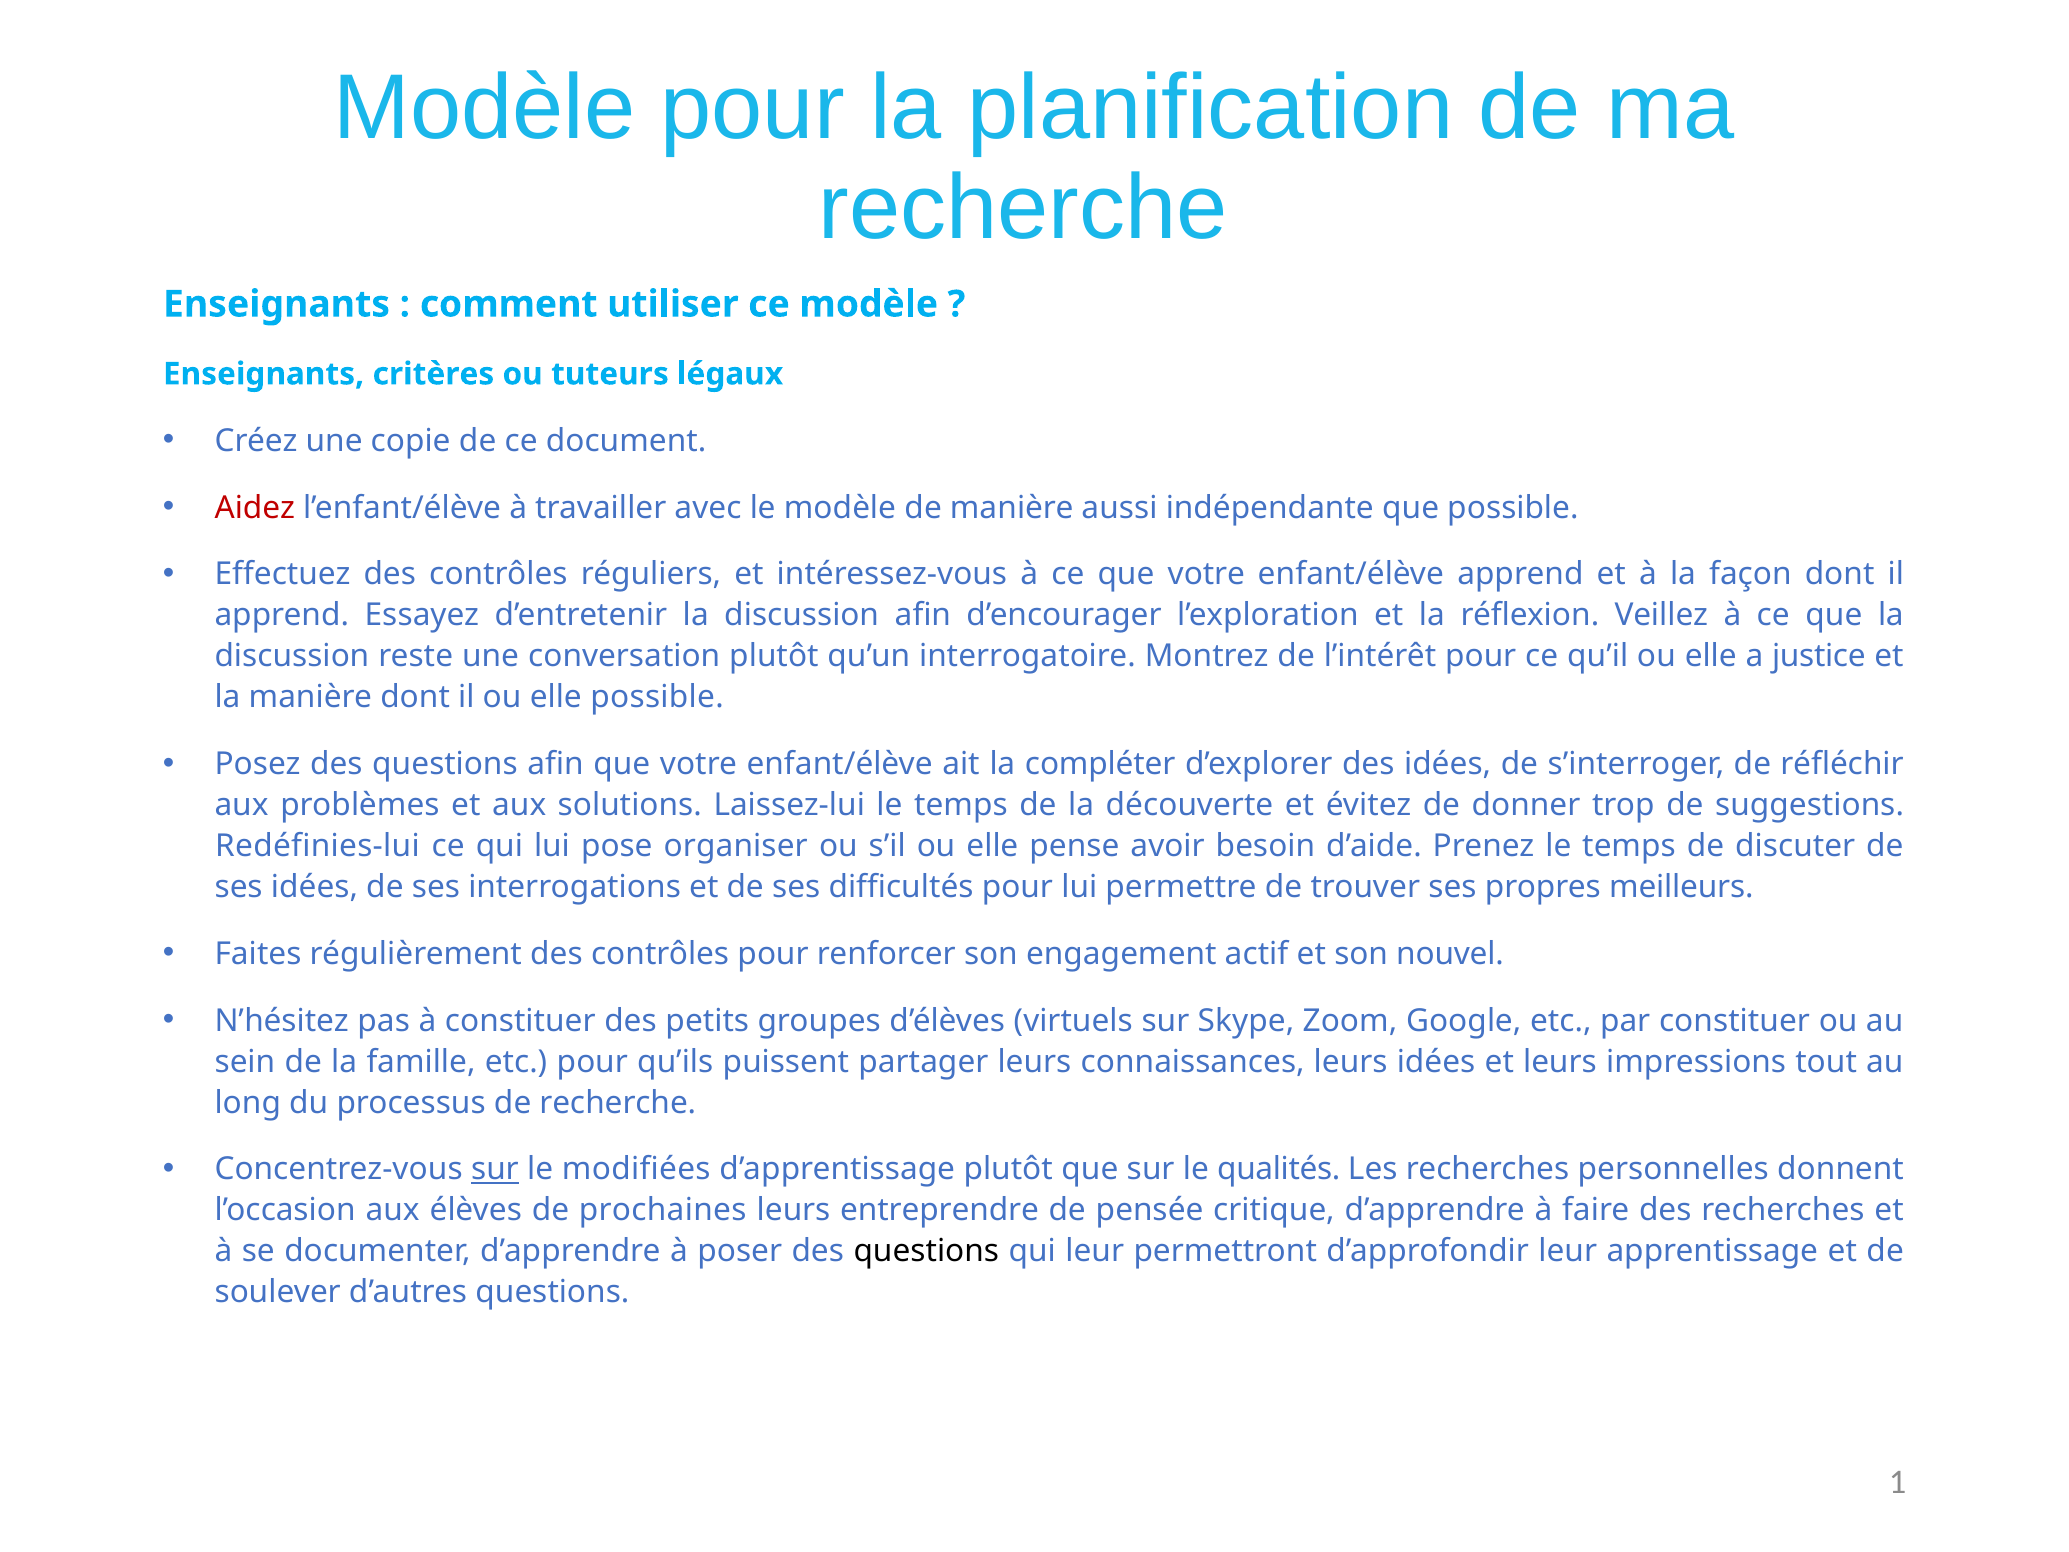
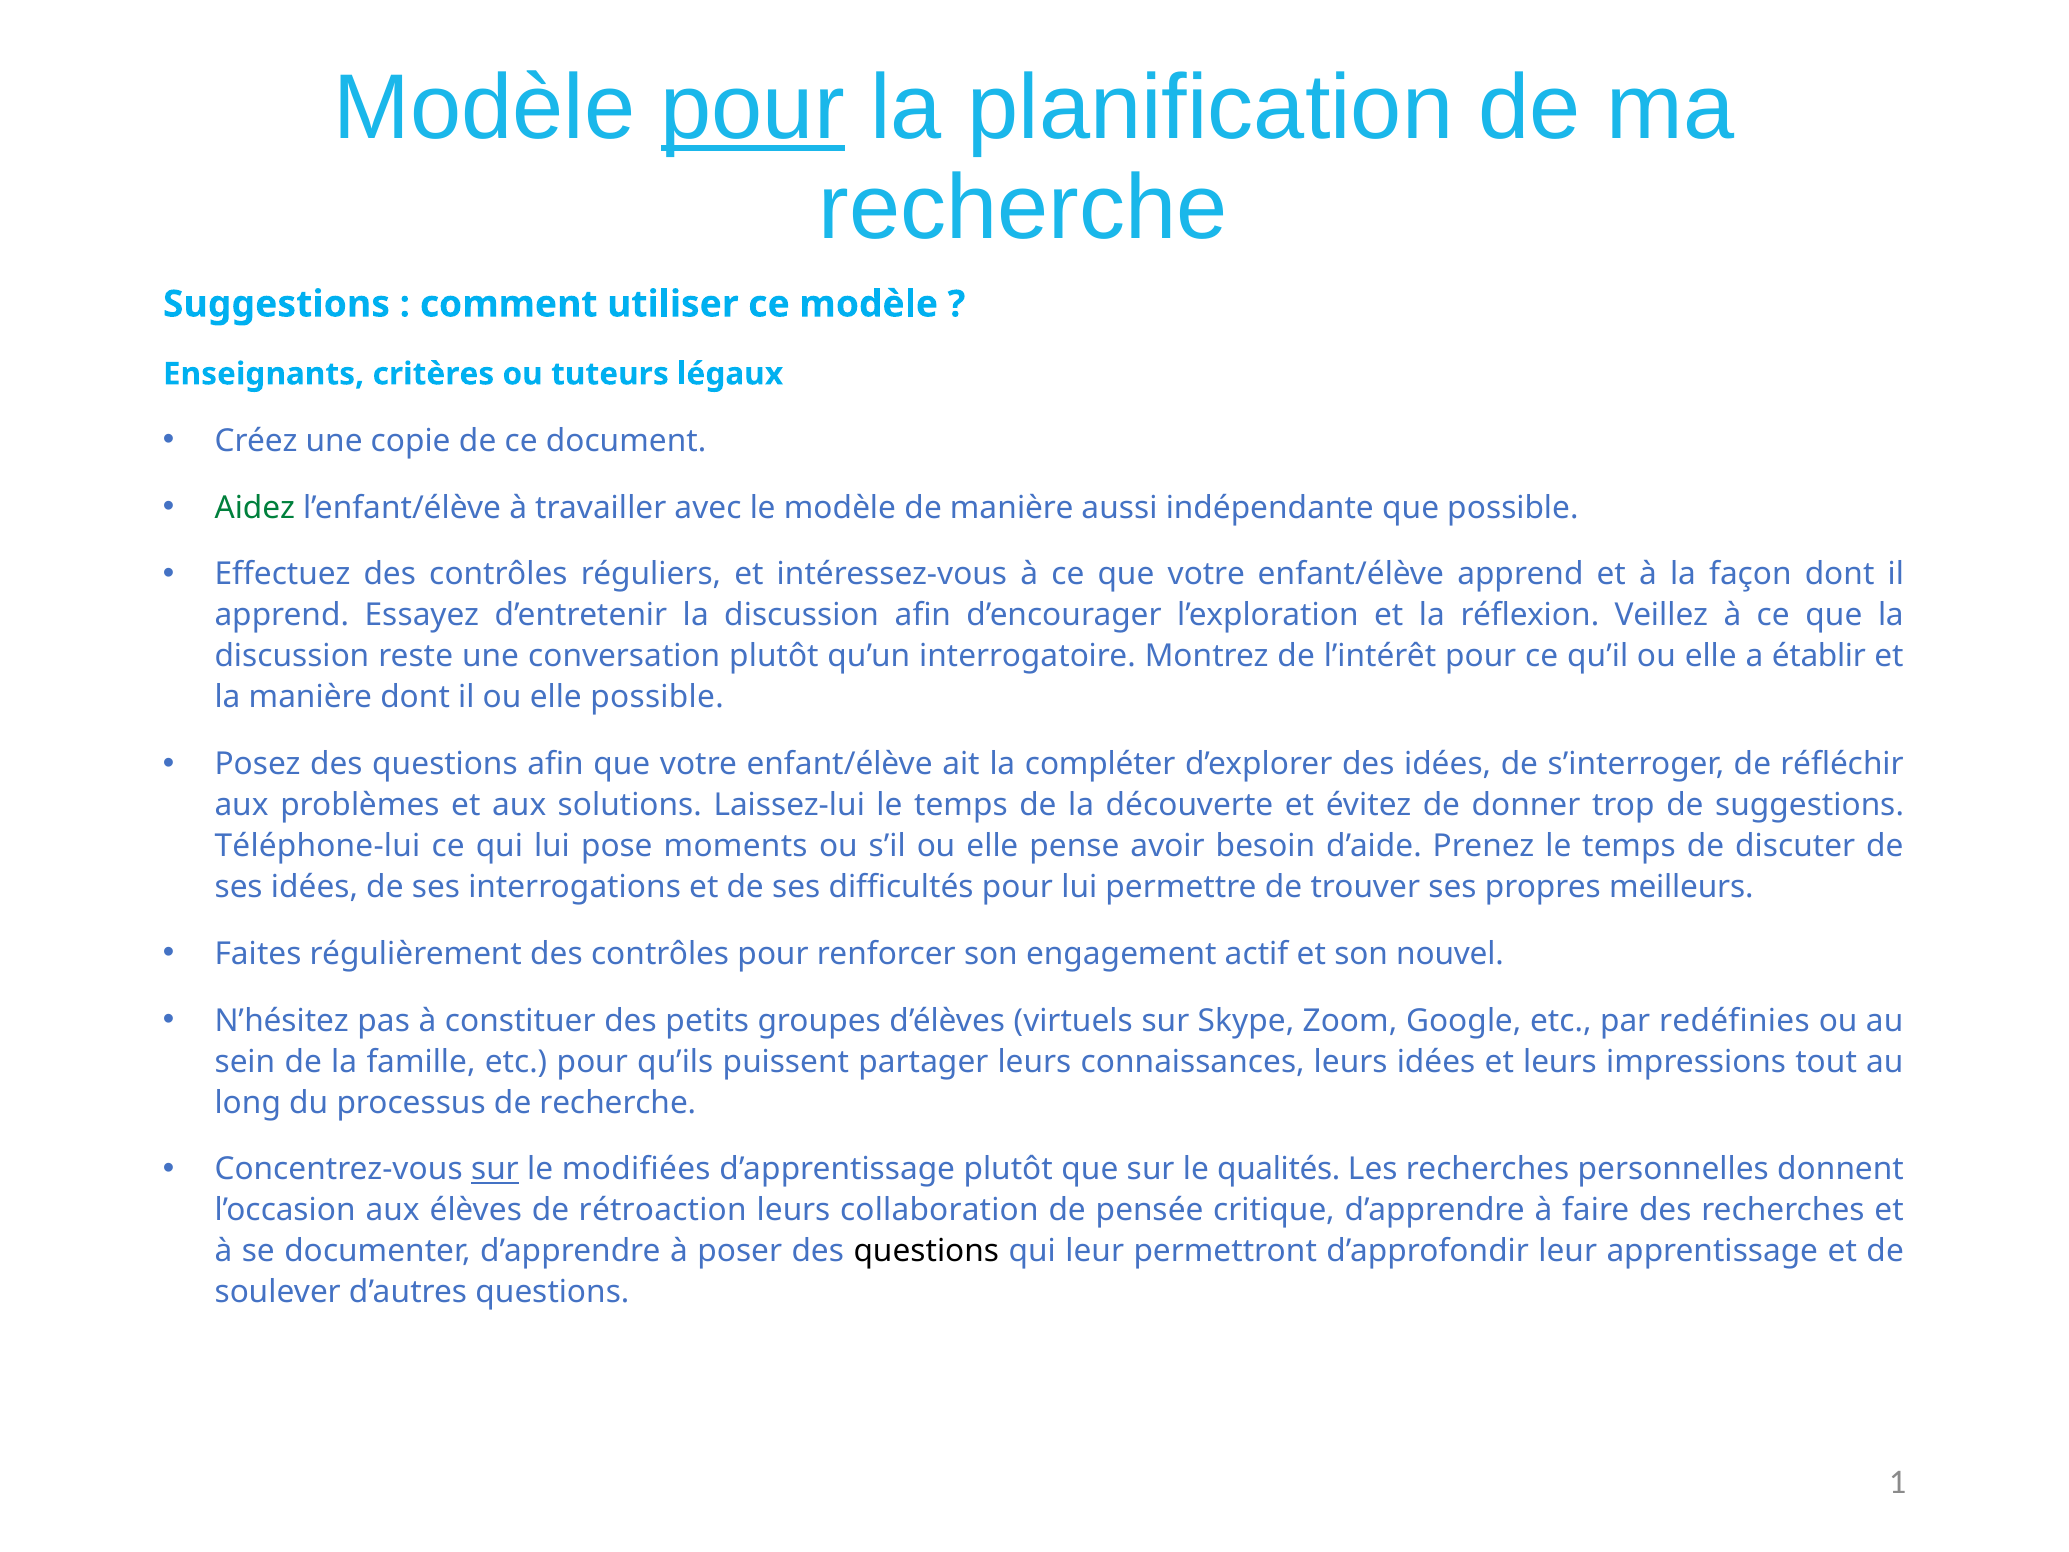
pour underline: none -> present (753, 108)
Enseignants: Enseignants -> Suggestions (276, 304)
Aidez colour: red -> green (255, 508)
justice: justice -> établir (1819, 656)
Redéfinies-lui: Redéfinies-lui -> Téléphone-lui (317, 846)
organiser: organiser -> moments (736, 846)
par constituer: constituer -> redéfinies (1734, 1021)
prochaines: prochaines -> rétroaction (663, 1210)
entreprendre: entreprendre -> collaboration (939, 1210)
